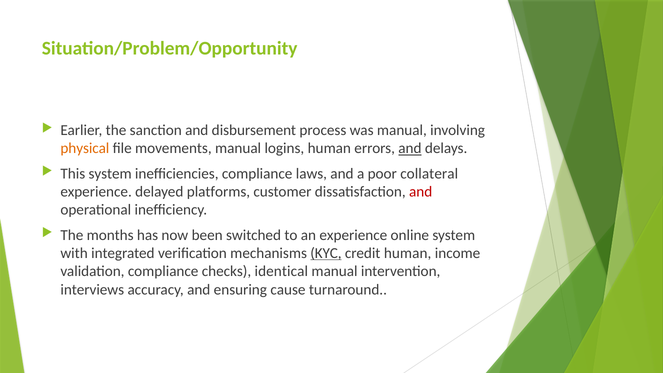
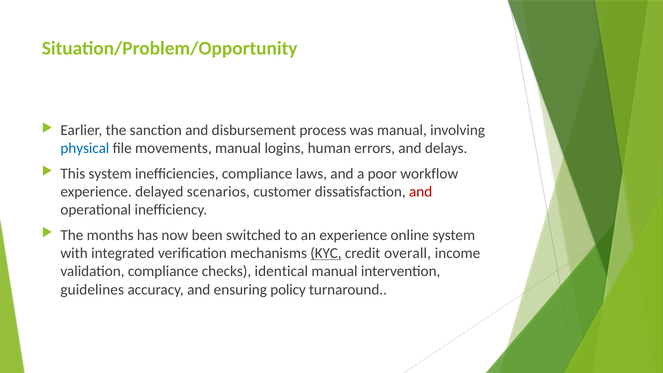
physical colour: orange -> blue (85, 148)
and underline: present -> none (410, 148)
collateral: collateral -> workflow (429, 173)
platforms: platforms -> scenarios (218, 192)
credit human: human -> overall (408, 253)
interviews: interviews -> guidelines (92, 290)
cause: cause -> policy (288, 290)
